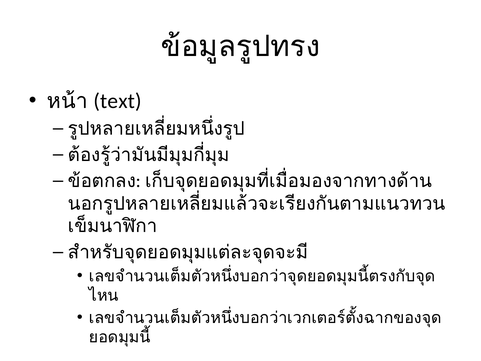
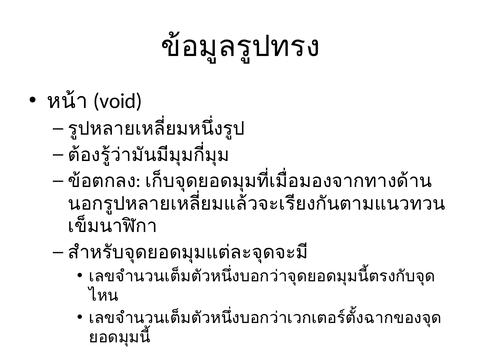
text: text -> void (118, 101)
